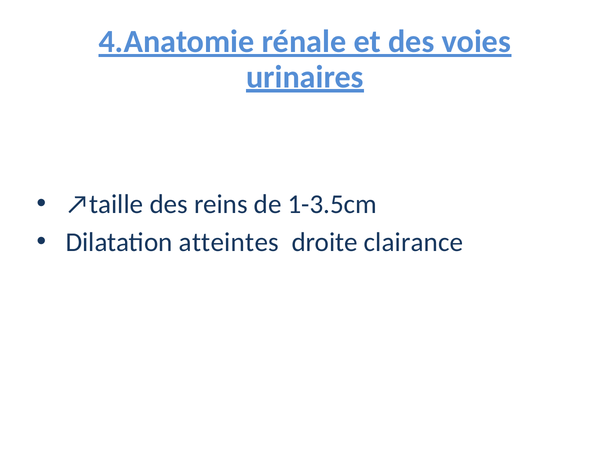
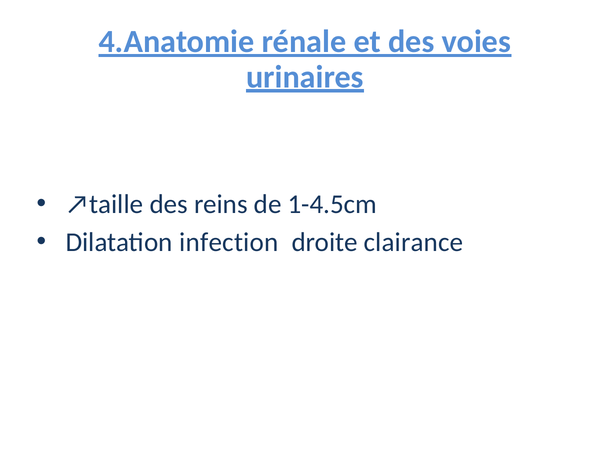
1-3.5cm: 1-3.5cm -> 1-4.5cm (332, 204)
atteintes: atteintes -> infection (229, 242)
